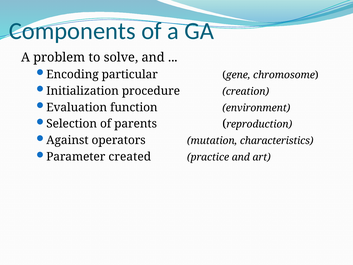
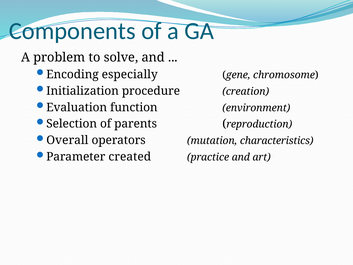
particular: particular -> especially (130, 74)
Against: Against -> Overall (67, 140)
